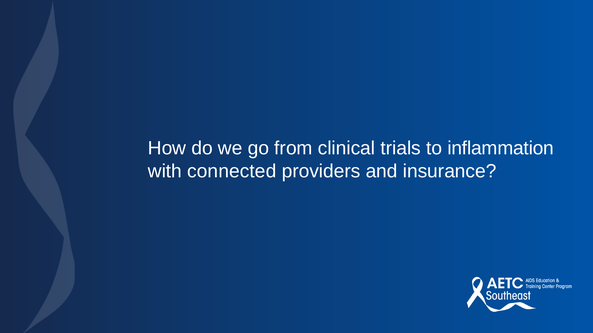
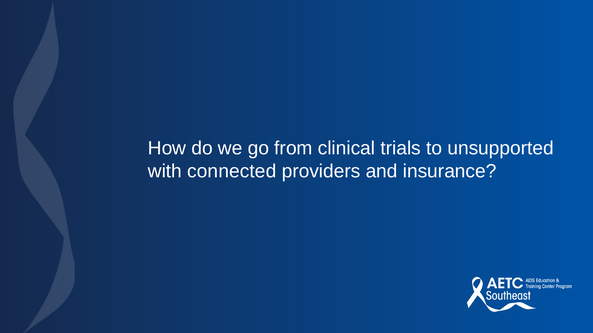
inflammation: inflammation -> unsupported (501, 149)
